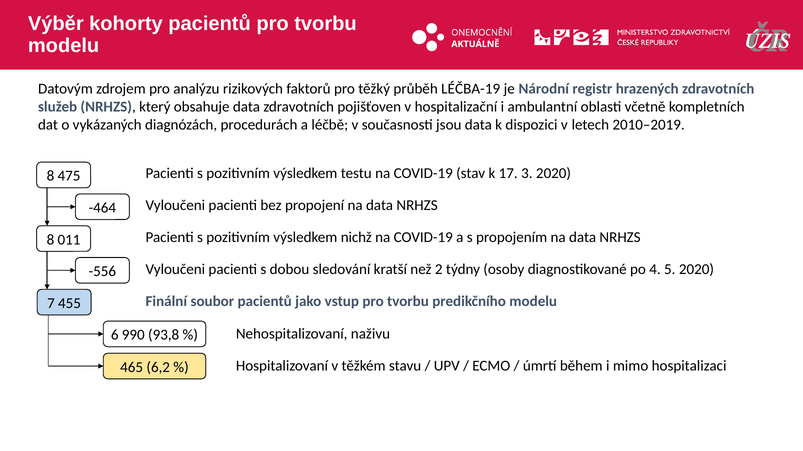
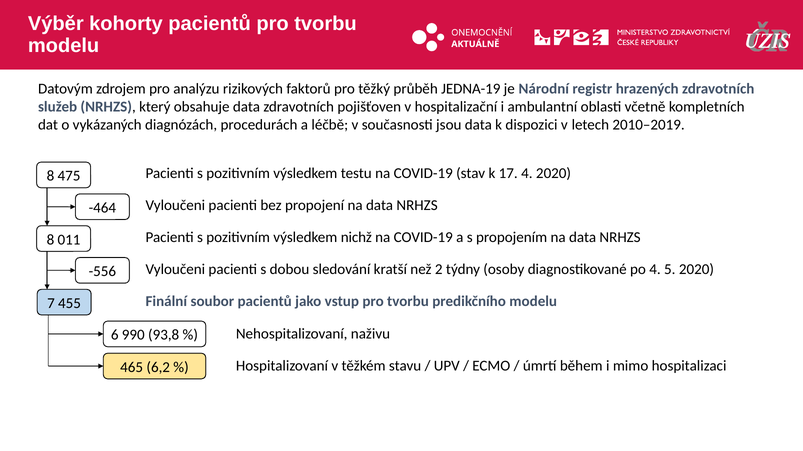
LÉČBA-19: LÉČBA-19 -> JEDNA-19 (471, 89)
17 3: 3 -> 4 (527, 173)
